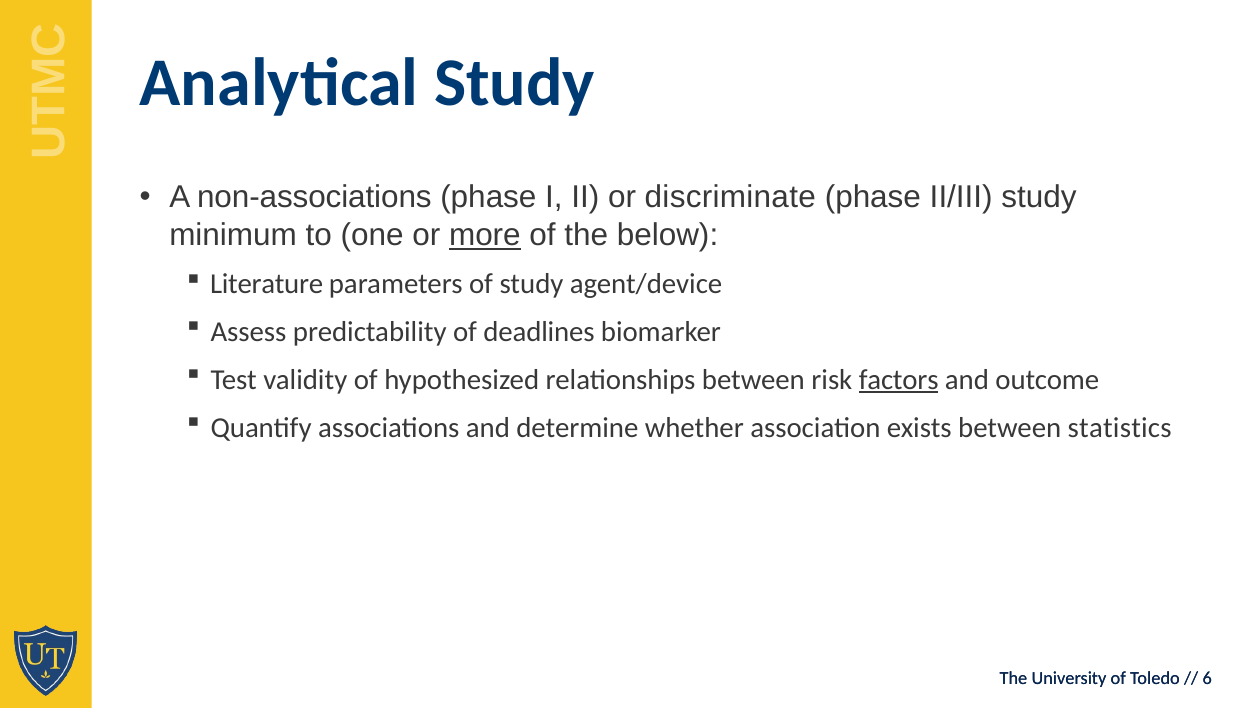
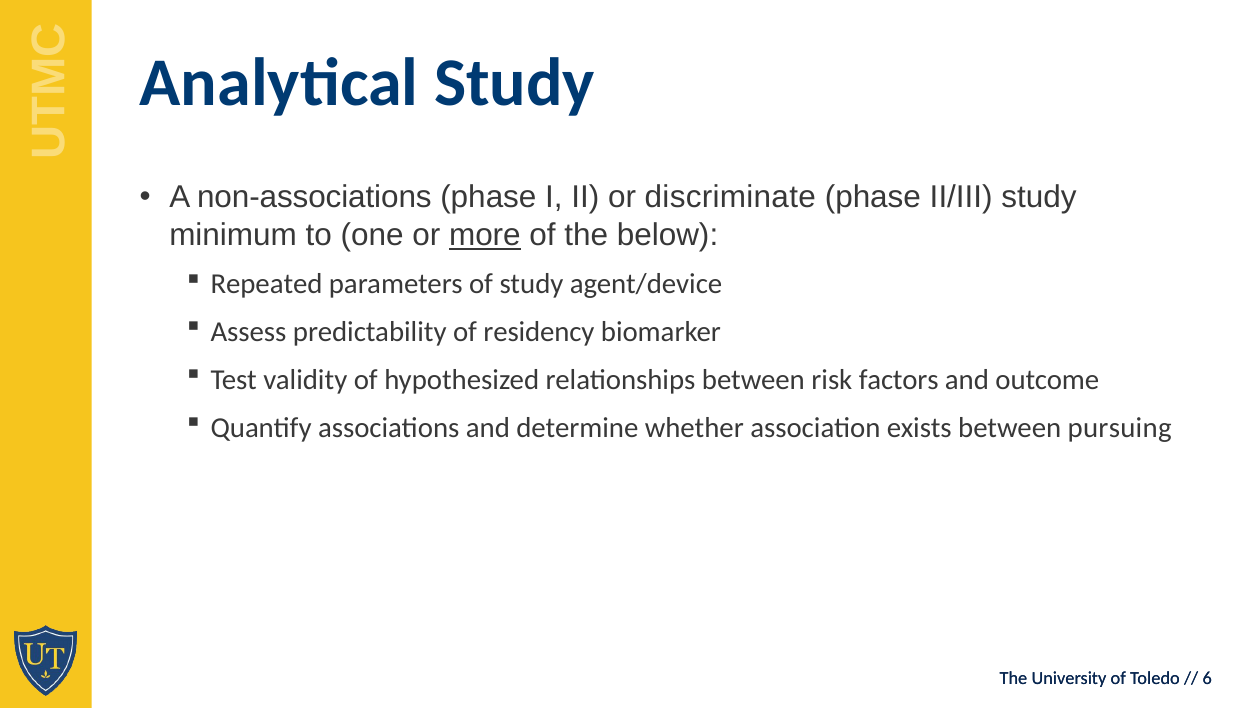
Literature: Literature -> Repeated (267, 284)
deadlines: deadlines -> residency (539, 332)
factors underline: present -> none (899, 380)
statistics: statistics -> pursuing (1120, 428)
